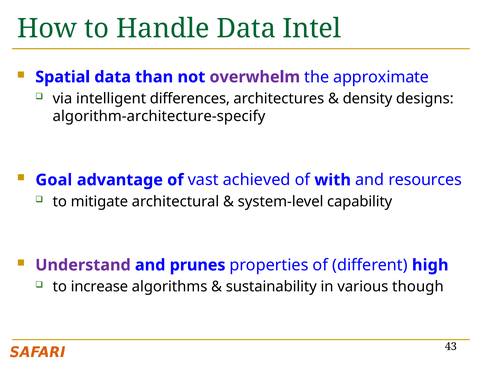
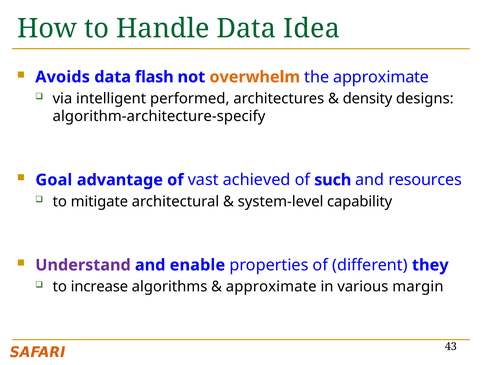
Intel: Intel -> Idea (312, 29)
Spatial: Spatial -> Avoids (63, 77)
than: than -> flash (154, 77)
overwhelm colour: purple -> orange (255, 77)
differences: differences -> performed (190, 98)
with: with -> such (333, 180)
prunes: prunes -> enable (197, 265)
high: high -> they (430, 265)
sustainability: sustainability -> approximate (271, 286)
though: though -> margin (418, 286)
